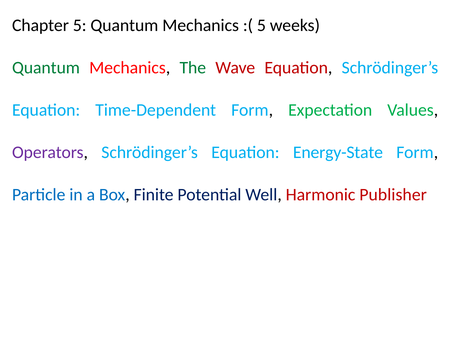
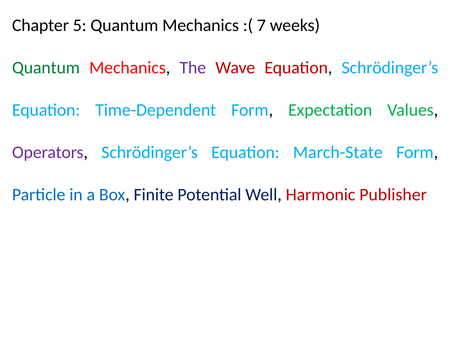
5: 5 -> 7 (261, 25)
The colour: green -> purple (193, 68)
Energy-State: Energy-State -> March-State (338, 153)
